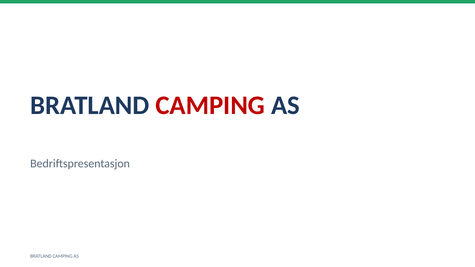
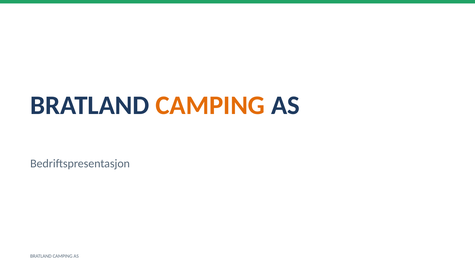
CAMPING colour: red -> orange (210, 105)
